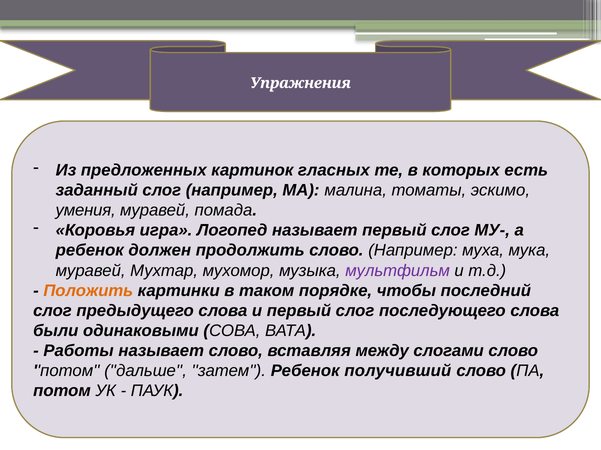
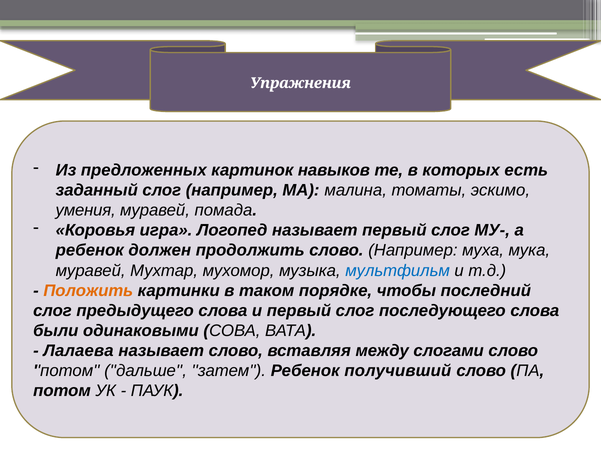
гласных: гласных -> навыков (334, 171)
мультфильм colour: purple -> blue (398, 271)
Работы: Работы -> Лалаева (79, 351)
